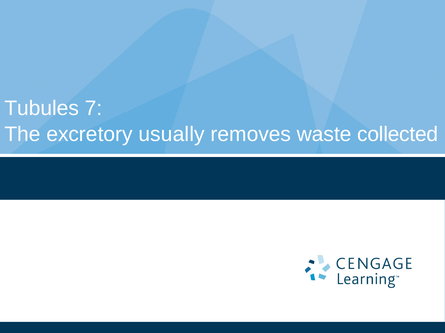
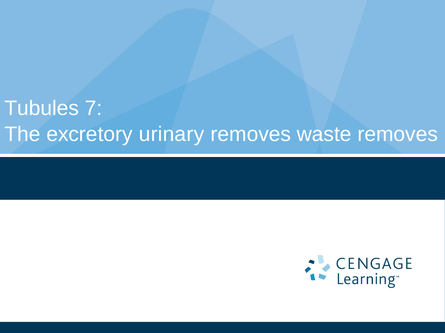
usually: usually -> urinary (172, 135)
waste collected: collected -> removes (398, 135)
